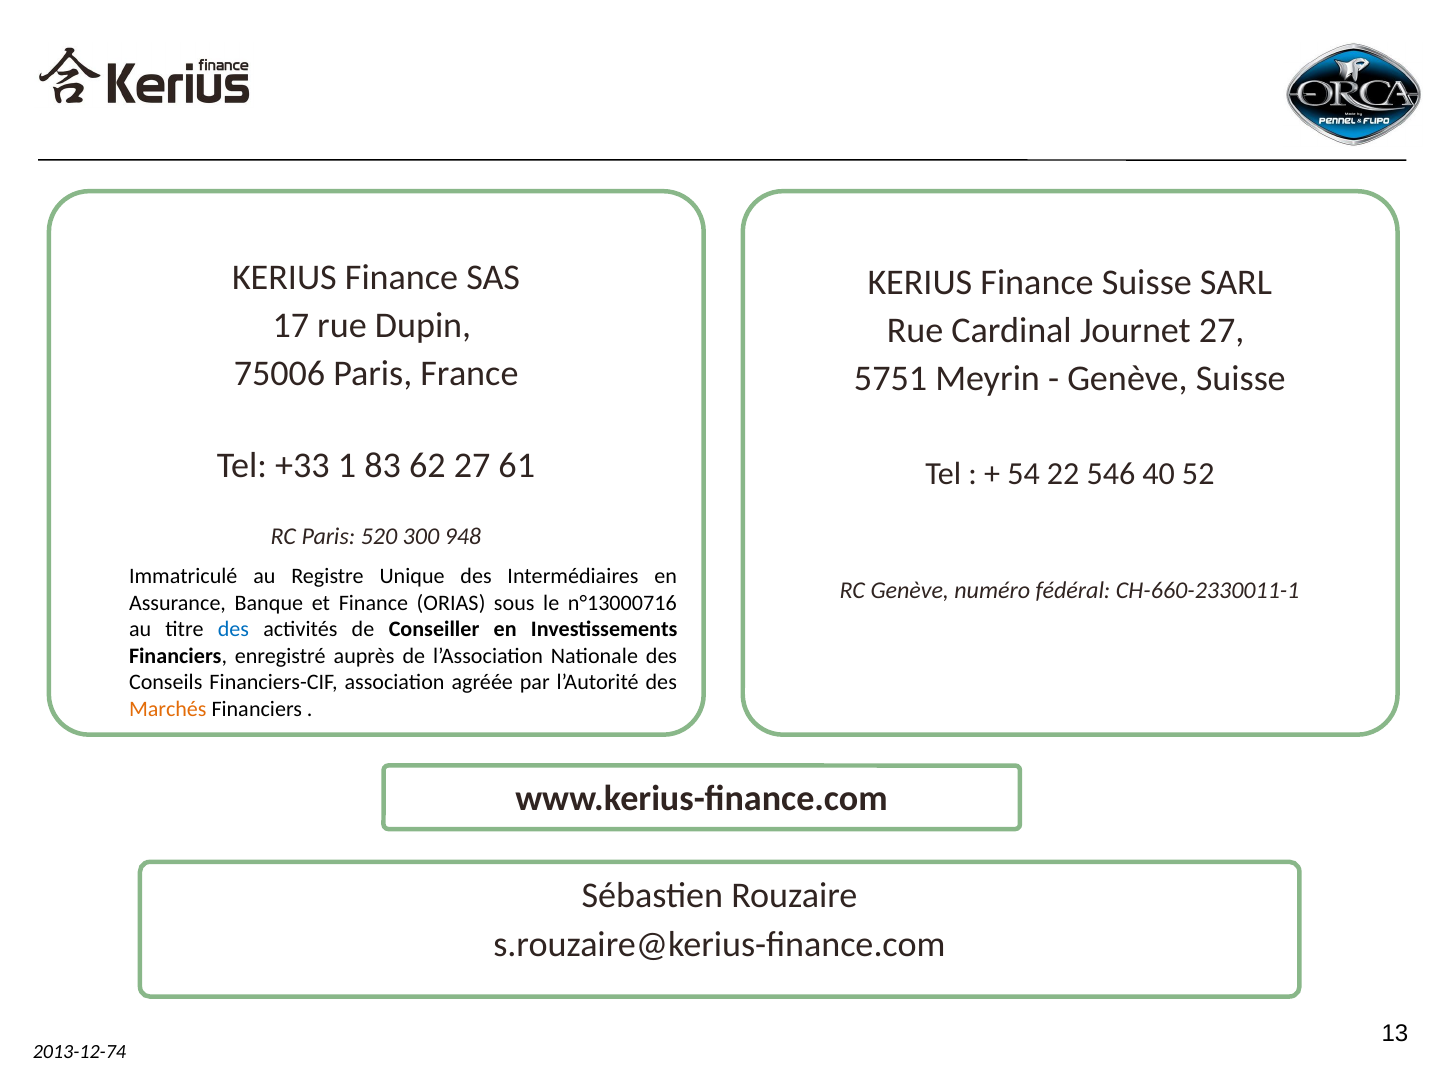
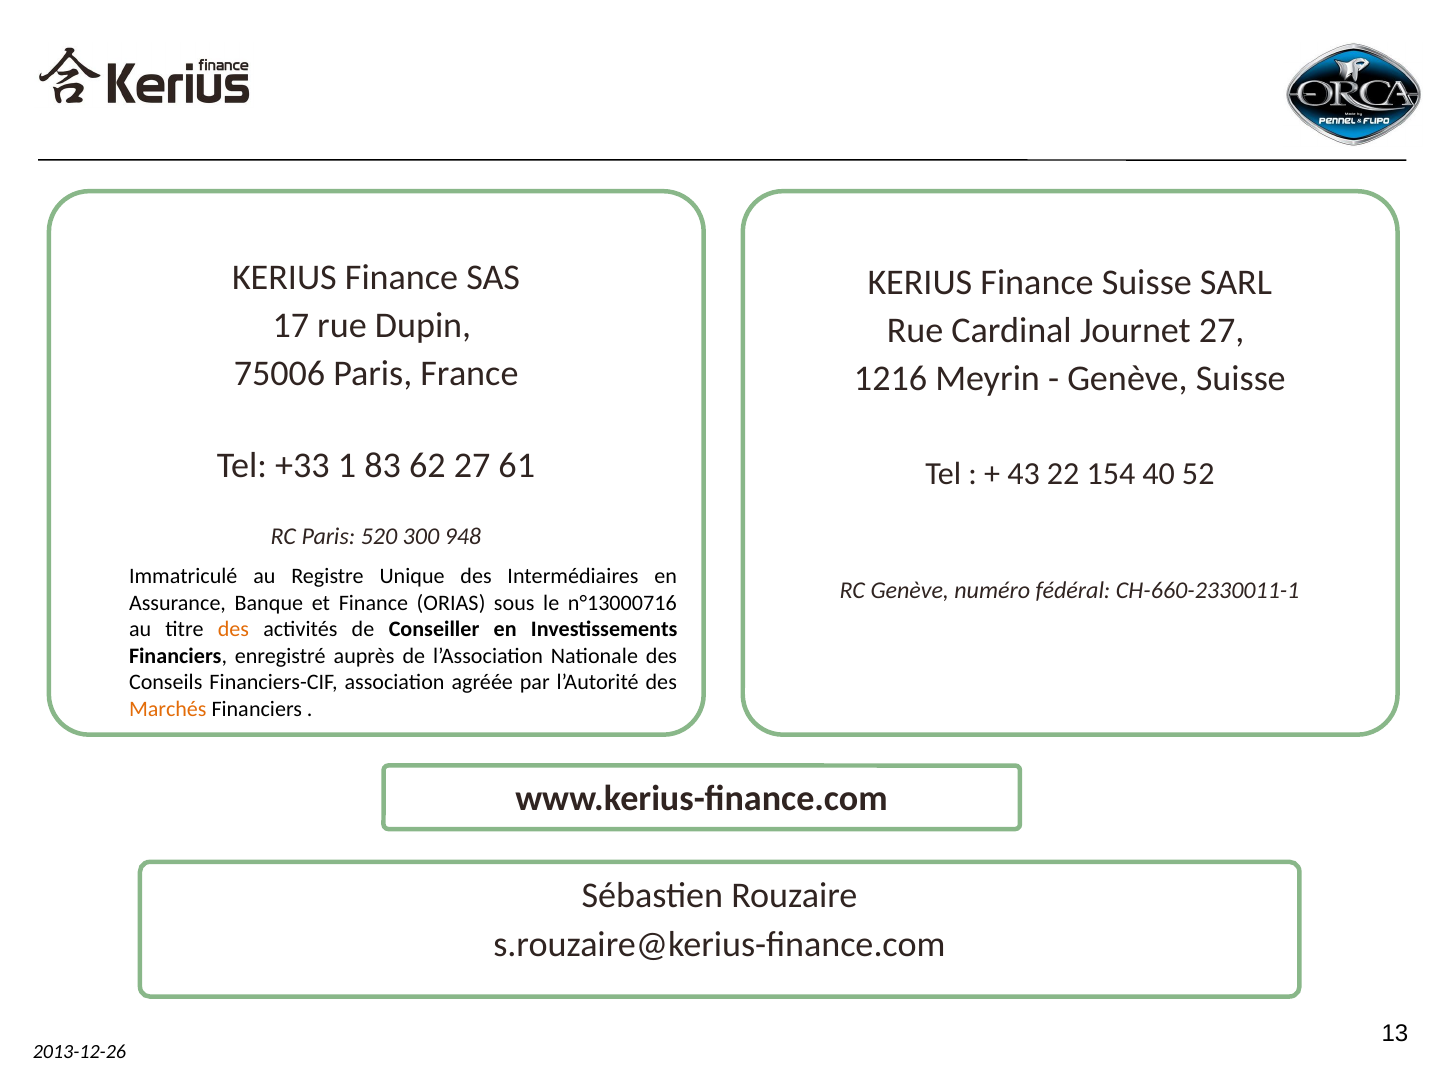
5751: 5751 -> 1216 (891, 379)
54: 54 -> 43 (1024, 474)
546: 546 -> 154 (1111, 474)
des colour: blue -> orange (233, 629)
2013-12-74: 2013-12-74 -> 2013-12-26 (79, 1052)
